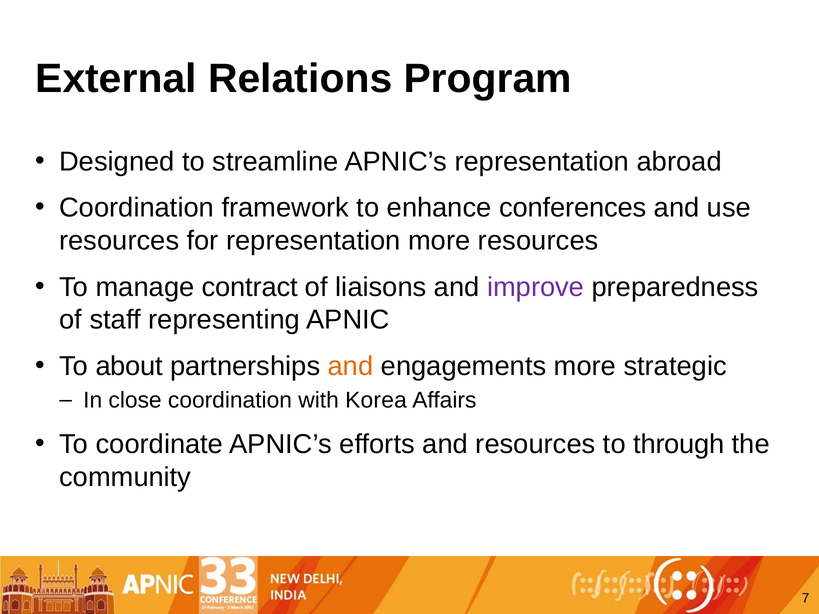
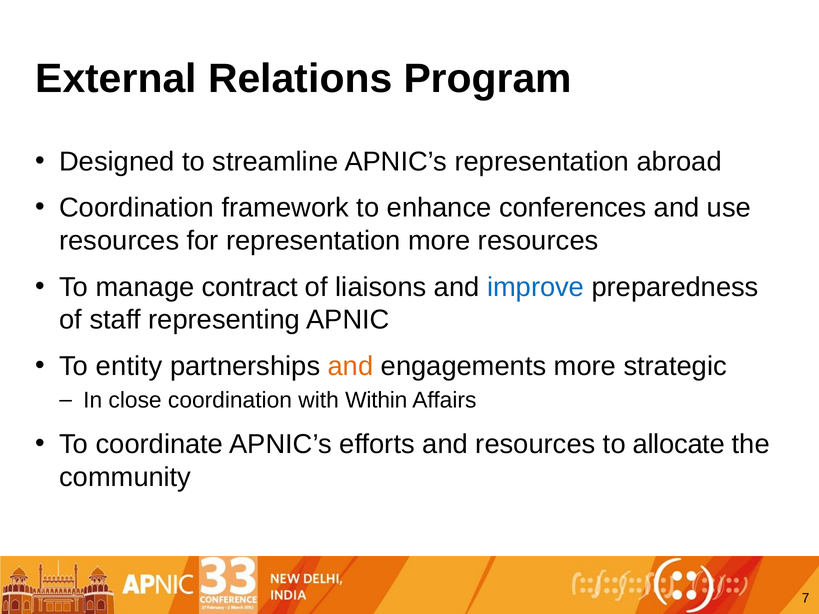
improve colour: purple -> blue (536, 287)
about: about -> entity (129, 366)
Korea: Korea -> Within (376, 401)
through: through -> allocate (679, 445)
